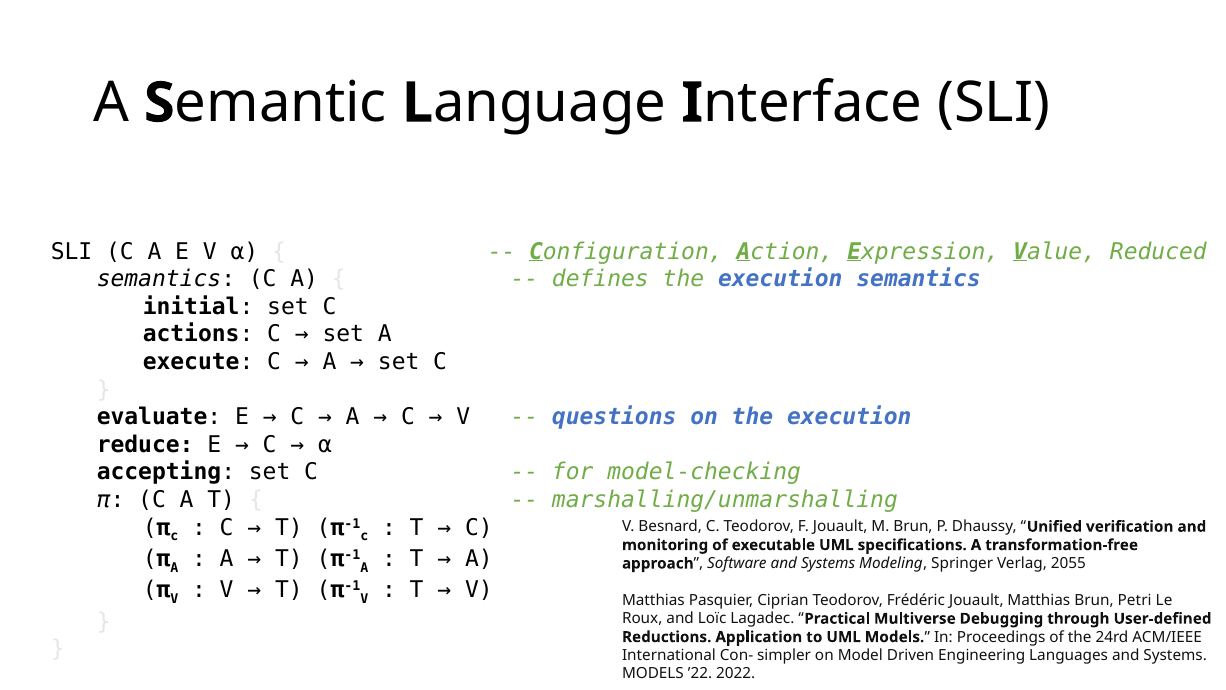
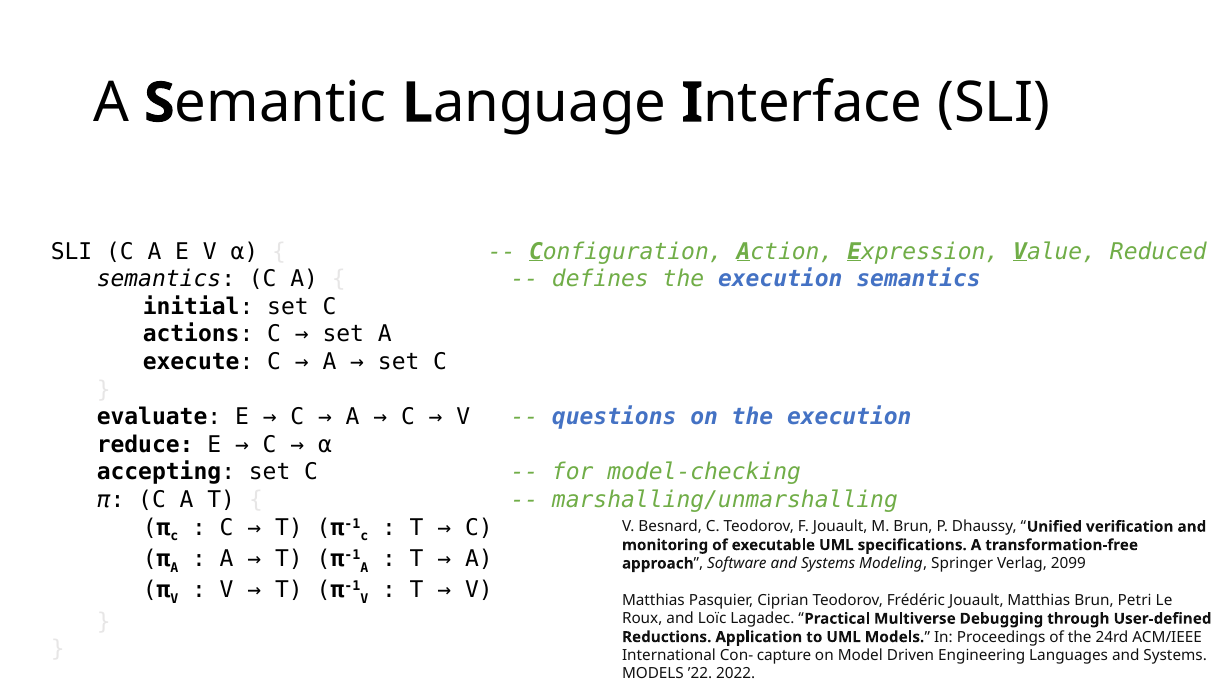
2055: 2055 -> 2099 (1068, 563)
simpler: simpler -> capture (784, 655)
